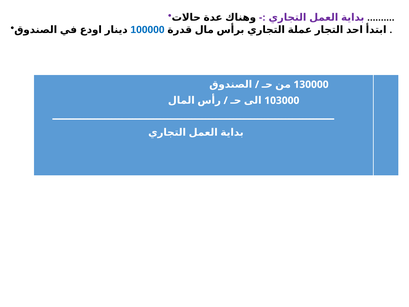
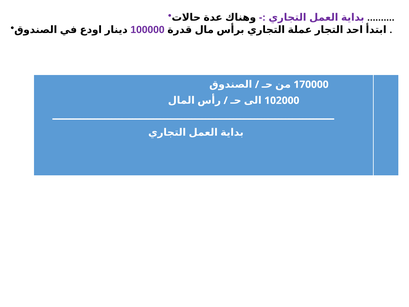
100000 colour: blue -> purple (148, 30)
130000: 130000 -> 170000 (311, 84)
103000: 103000 -> 102000 (282, 100)
